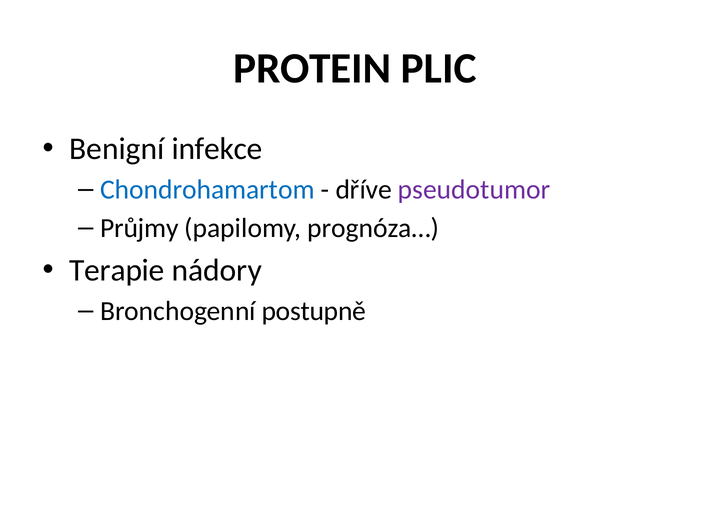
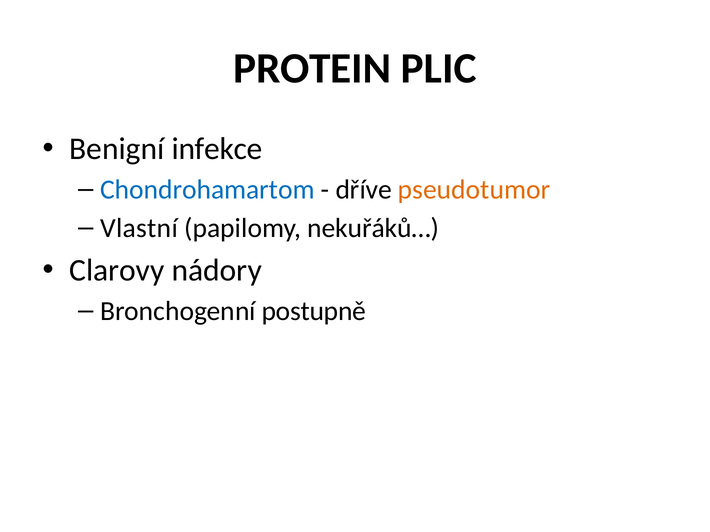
pseudotumor colour: purple -> orange (474, 190)
Průjmy: Průjmy -> Vlastní (139, 228)
prognóza…: prognóza… -> nekuřáků… (373, 228)
Terapie: Terapie -> Clarovy (117, 271)
